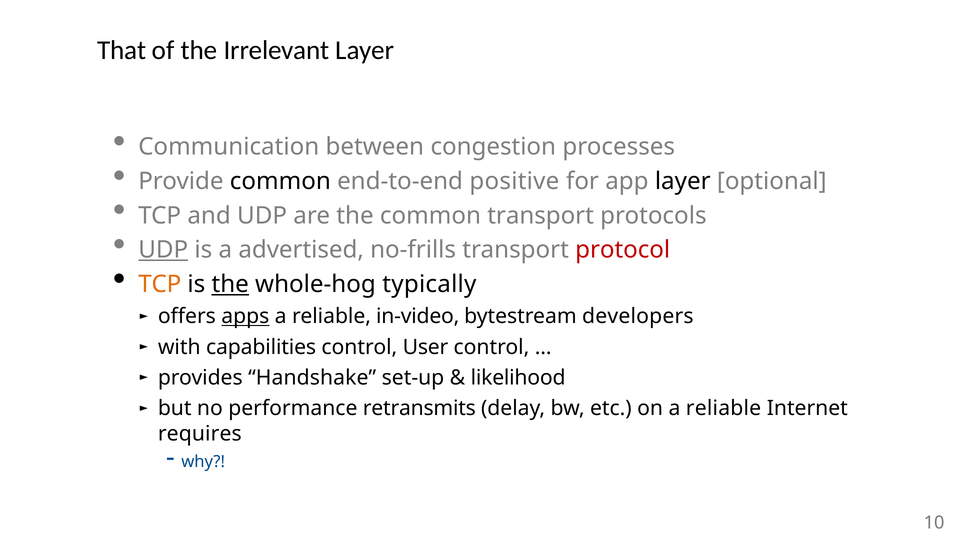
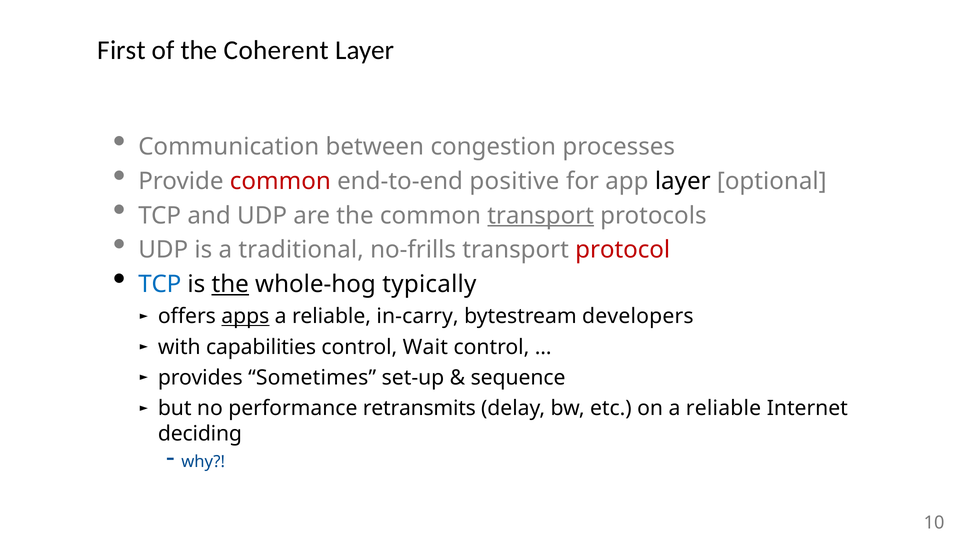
That: That -> First (122, 50)
Irrelevant: Irrelevant -> Coherent (276, 50)
common colour: black -> red (280, 181)
transport underline: none -> present (541, 216)
UDP underline: present -> none (163, 250)
advertised: advertised -> traditional (301, 250)
TCP colour: orange -> blue (160, 284)
in-video: in-video -> in-carry (418, 316)
User: User -> Wait (425, 347)
Handshake: Handshake -> Sometimes (312, 378)
likelihood: likelihood -> sequence (518, 378)
requires: requires -> deciding (200, 434)
